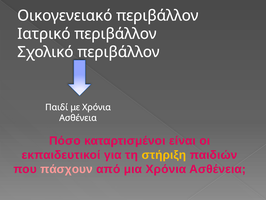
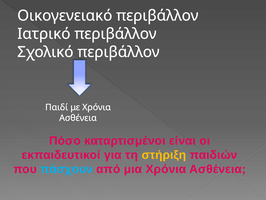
πάσχουν colour: pink -> light blue (66, 169)
